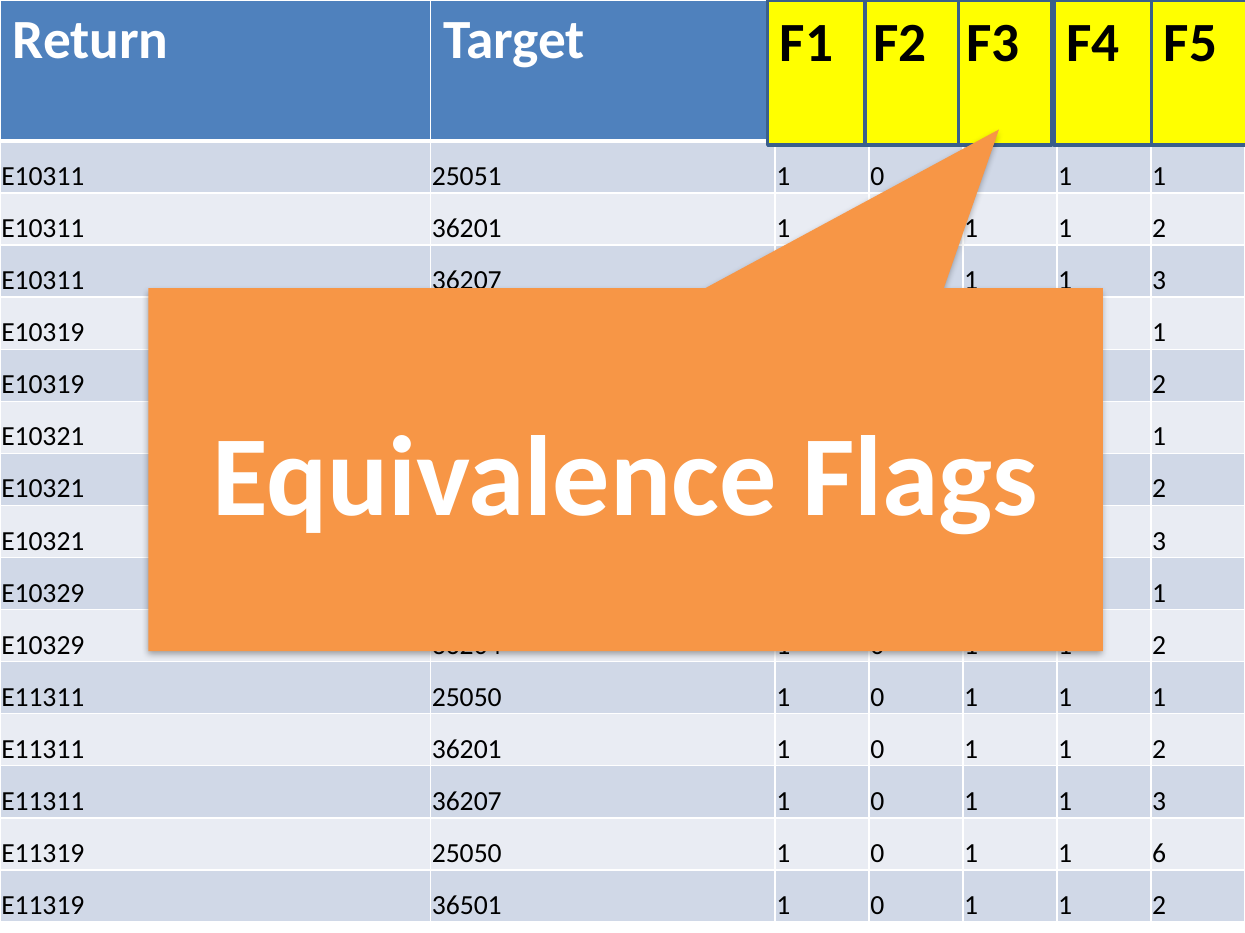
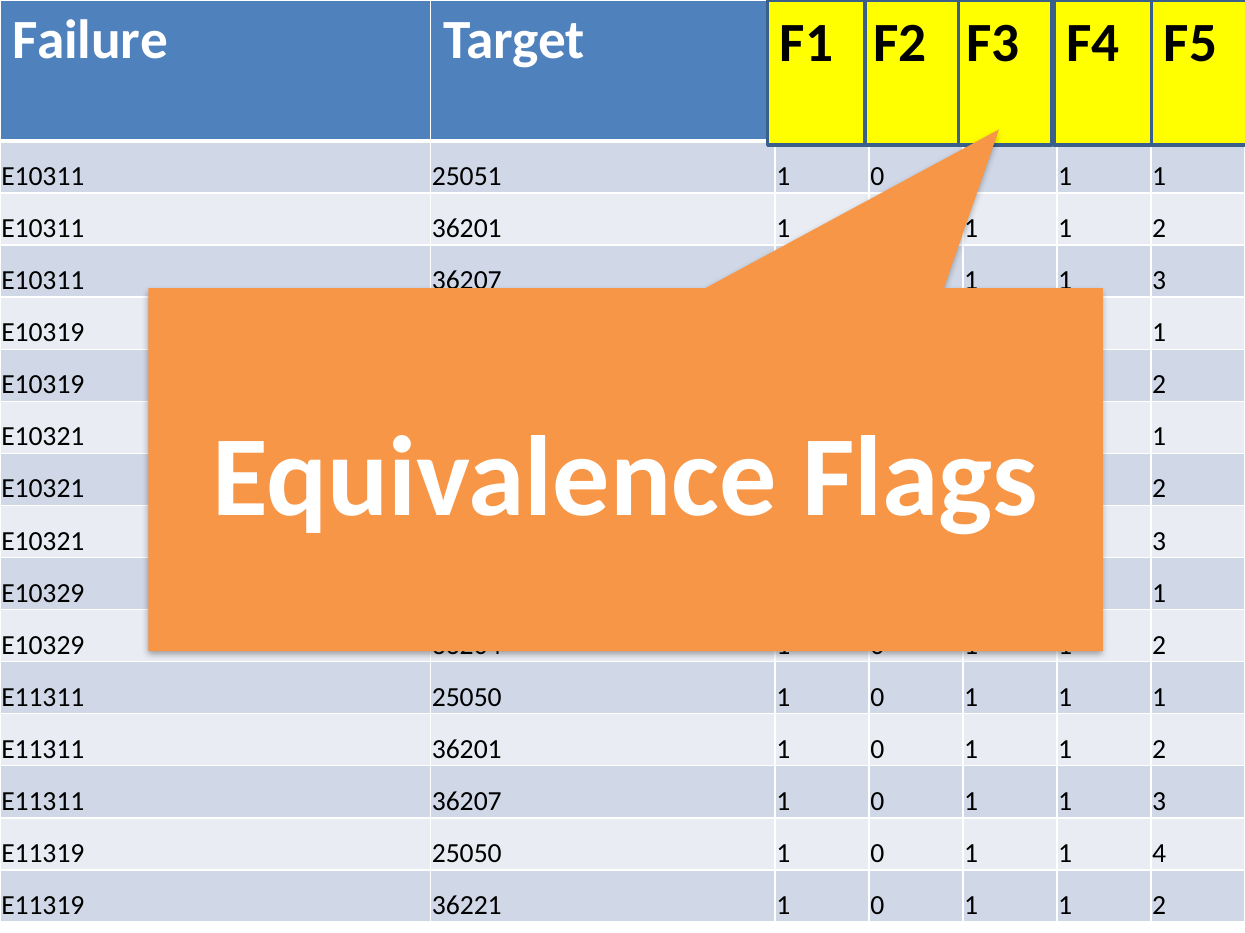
Return: Return -> Failure (90, 41)
6: 6 -> 4 (1159, 854)
36501: 36501 -> 36221 (467, 906)
